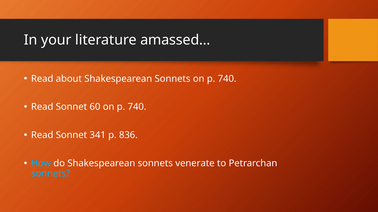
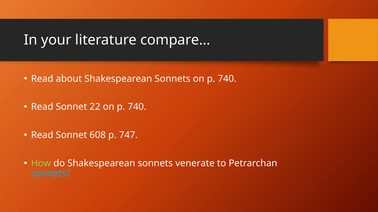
amassed…: amassed… -> compare… (175, 40)
60: 60 -> 22 (95, 107)
341: 341 -> 608 (98, 135)
836: 836 -> 747 (128, 135)
How colour: light blue -> light green (41, 164)
